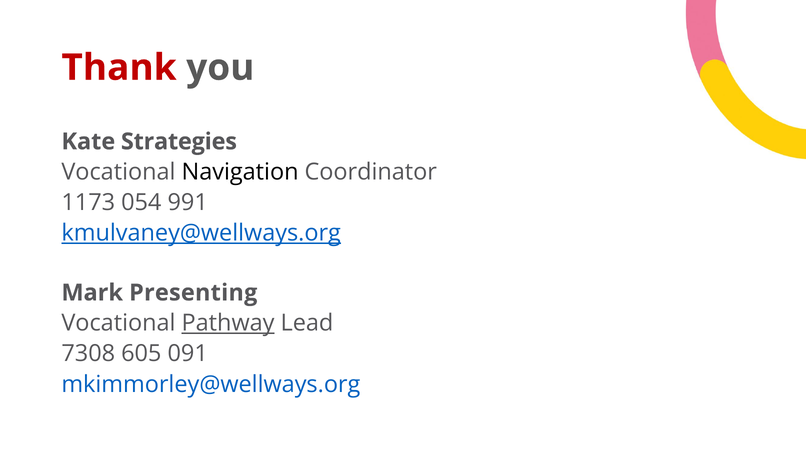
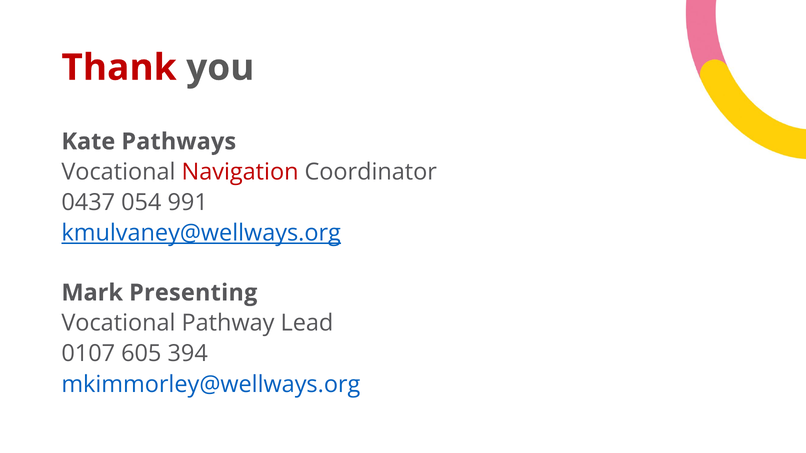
Strategies: Strategies -> Pathways (179, 142)
Navigation colour: black -> red (240, 172)
1173: 1173 -> 0437 (88, 203)
Pathway underline: present -> none (228, 323)
7308: 7308 -> 0107 (88, 354)
091: 091 -> 394 (188, 354)
